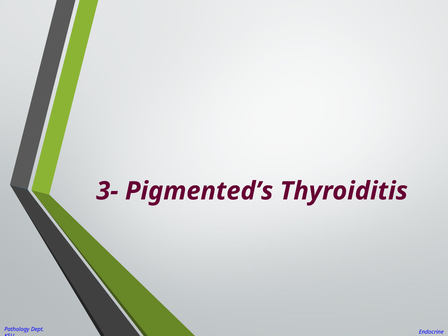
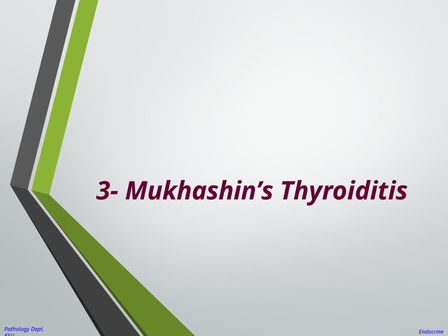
Pigmented’s: Pigmented’s -> Mukhashin’s (199, 191)
